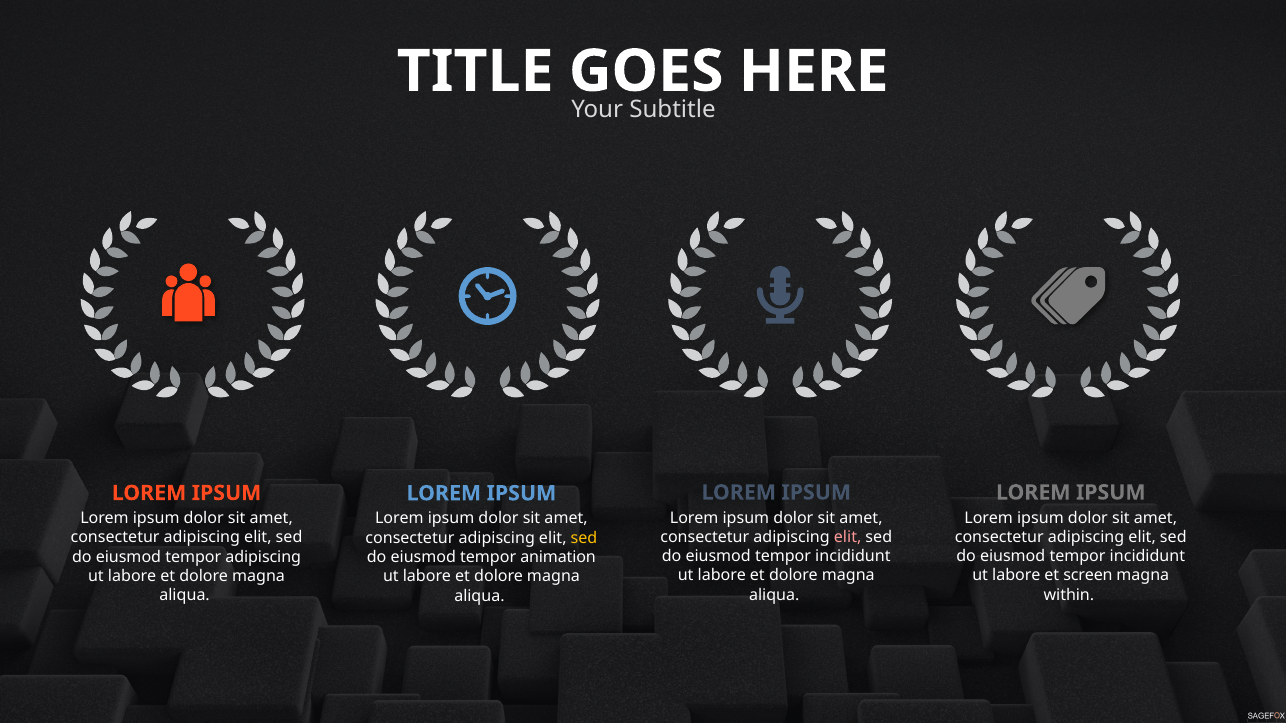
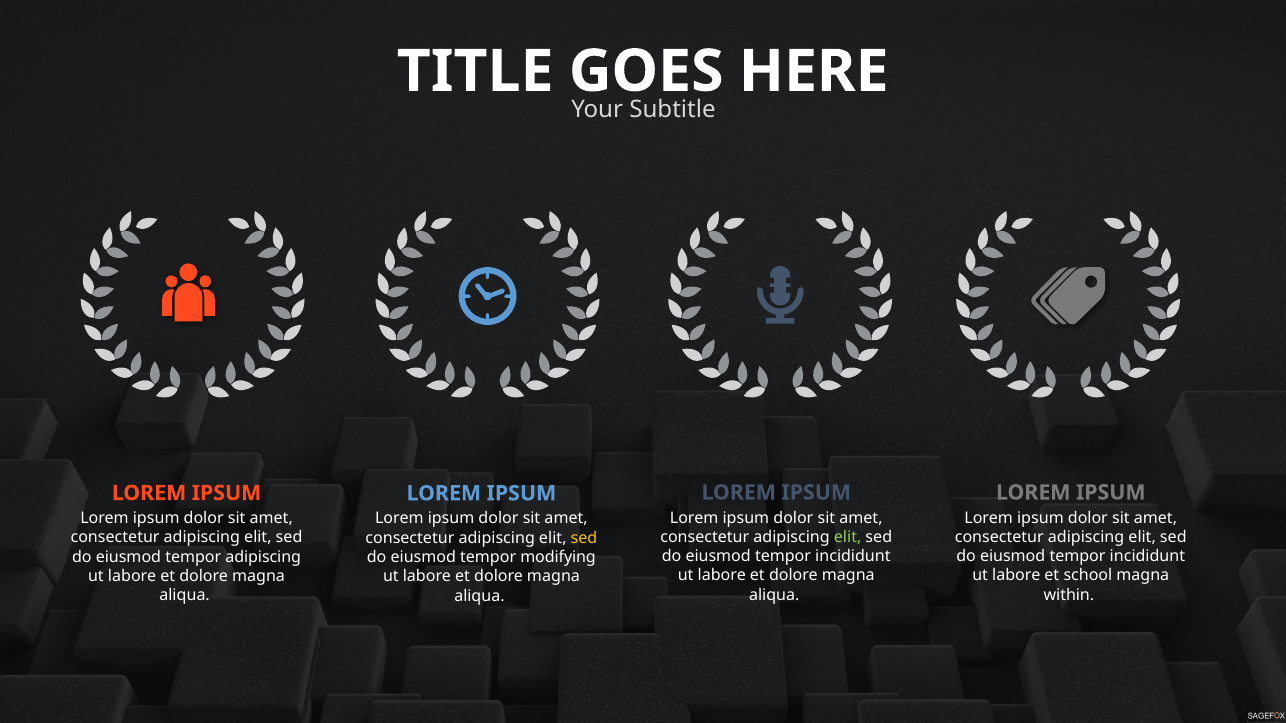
elit colour: pink -> light green (848, 537)
animation: animation -> modifying (558, 557)
screen: screen -> school (1088, 576)
